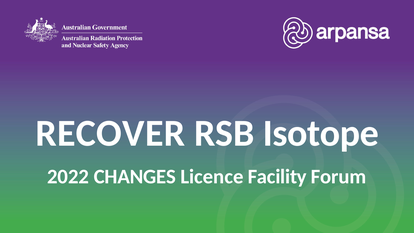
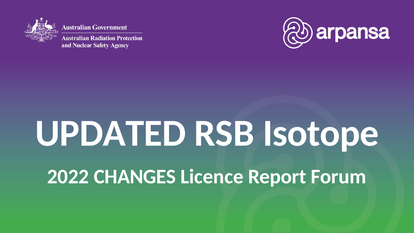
RECOVER: RECOVER -> UPDATED (111, 133)
Facility: Facility -> Report (277, 177)
